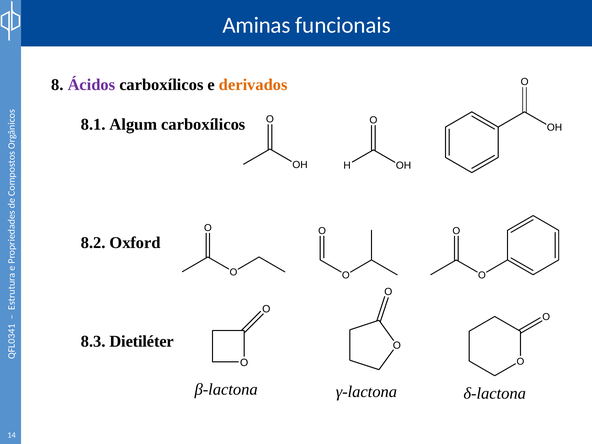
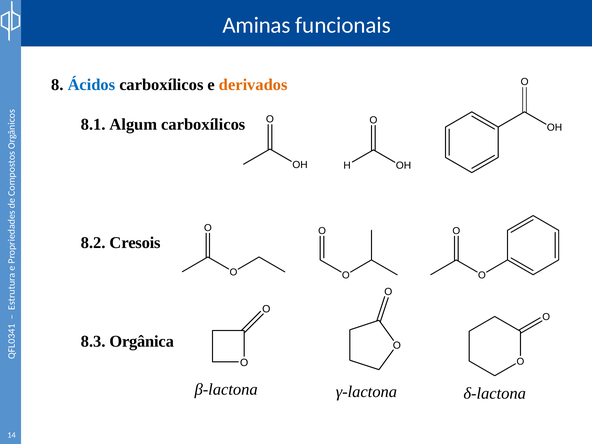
Ácidos colour: purple -> blue (91, 85)
Oxford: Oxford -> Cresois (135, 243)
Dietiléter: Dietiléter -> Orgânica (142, 342)
